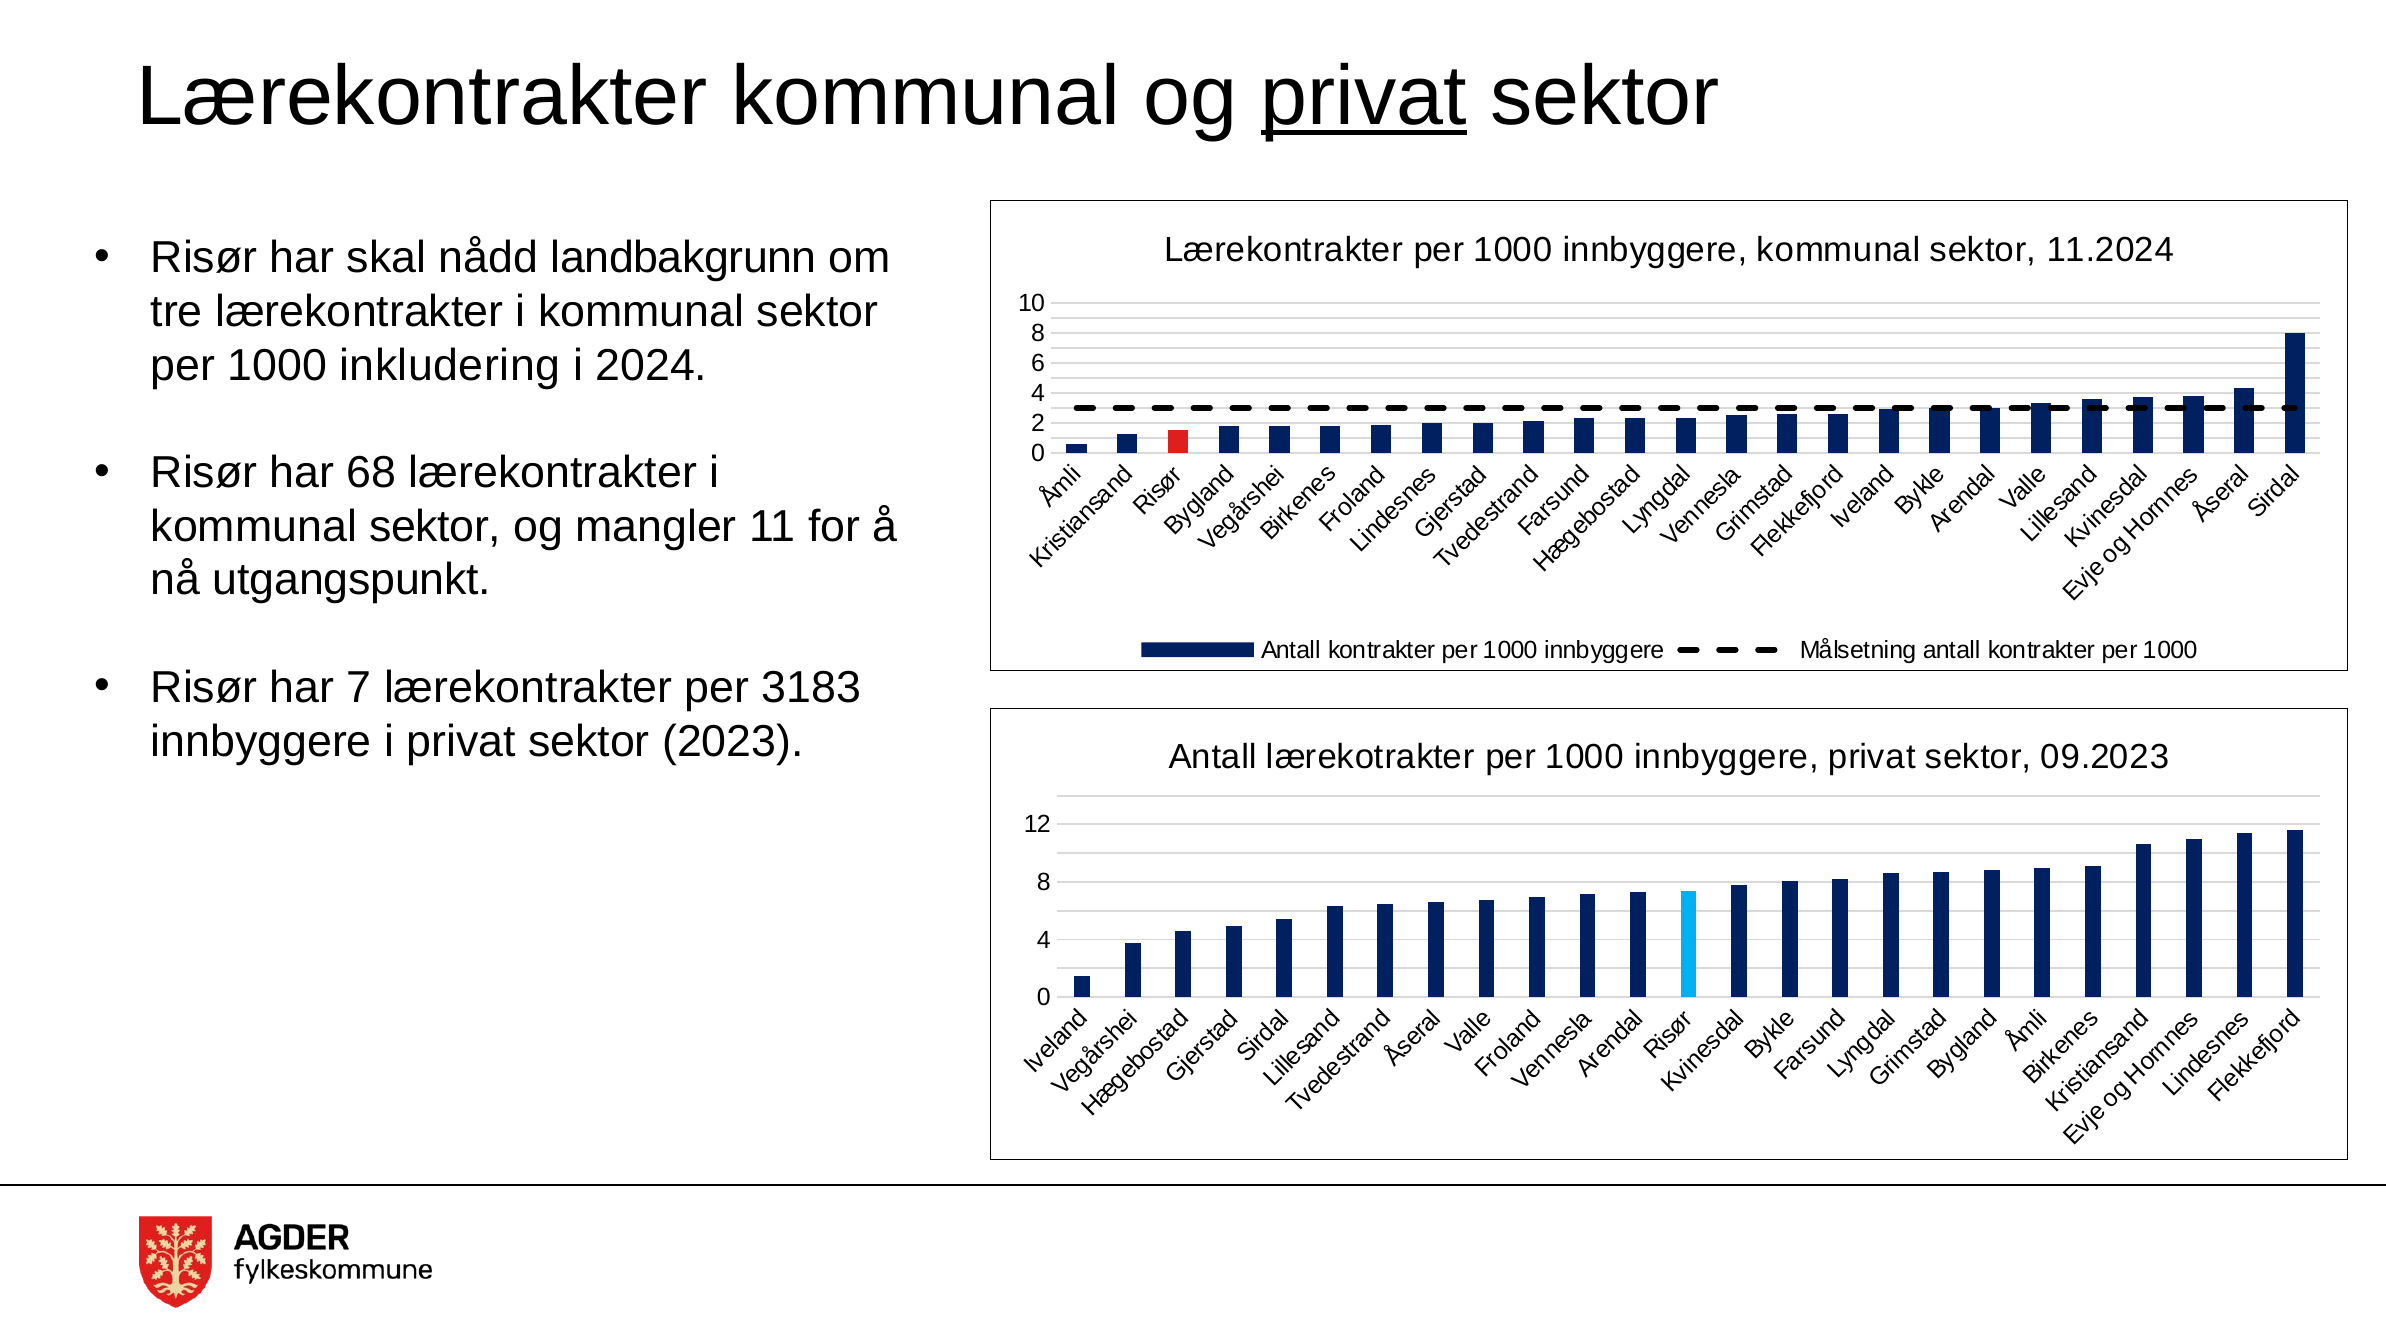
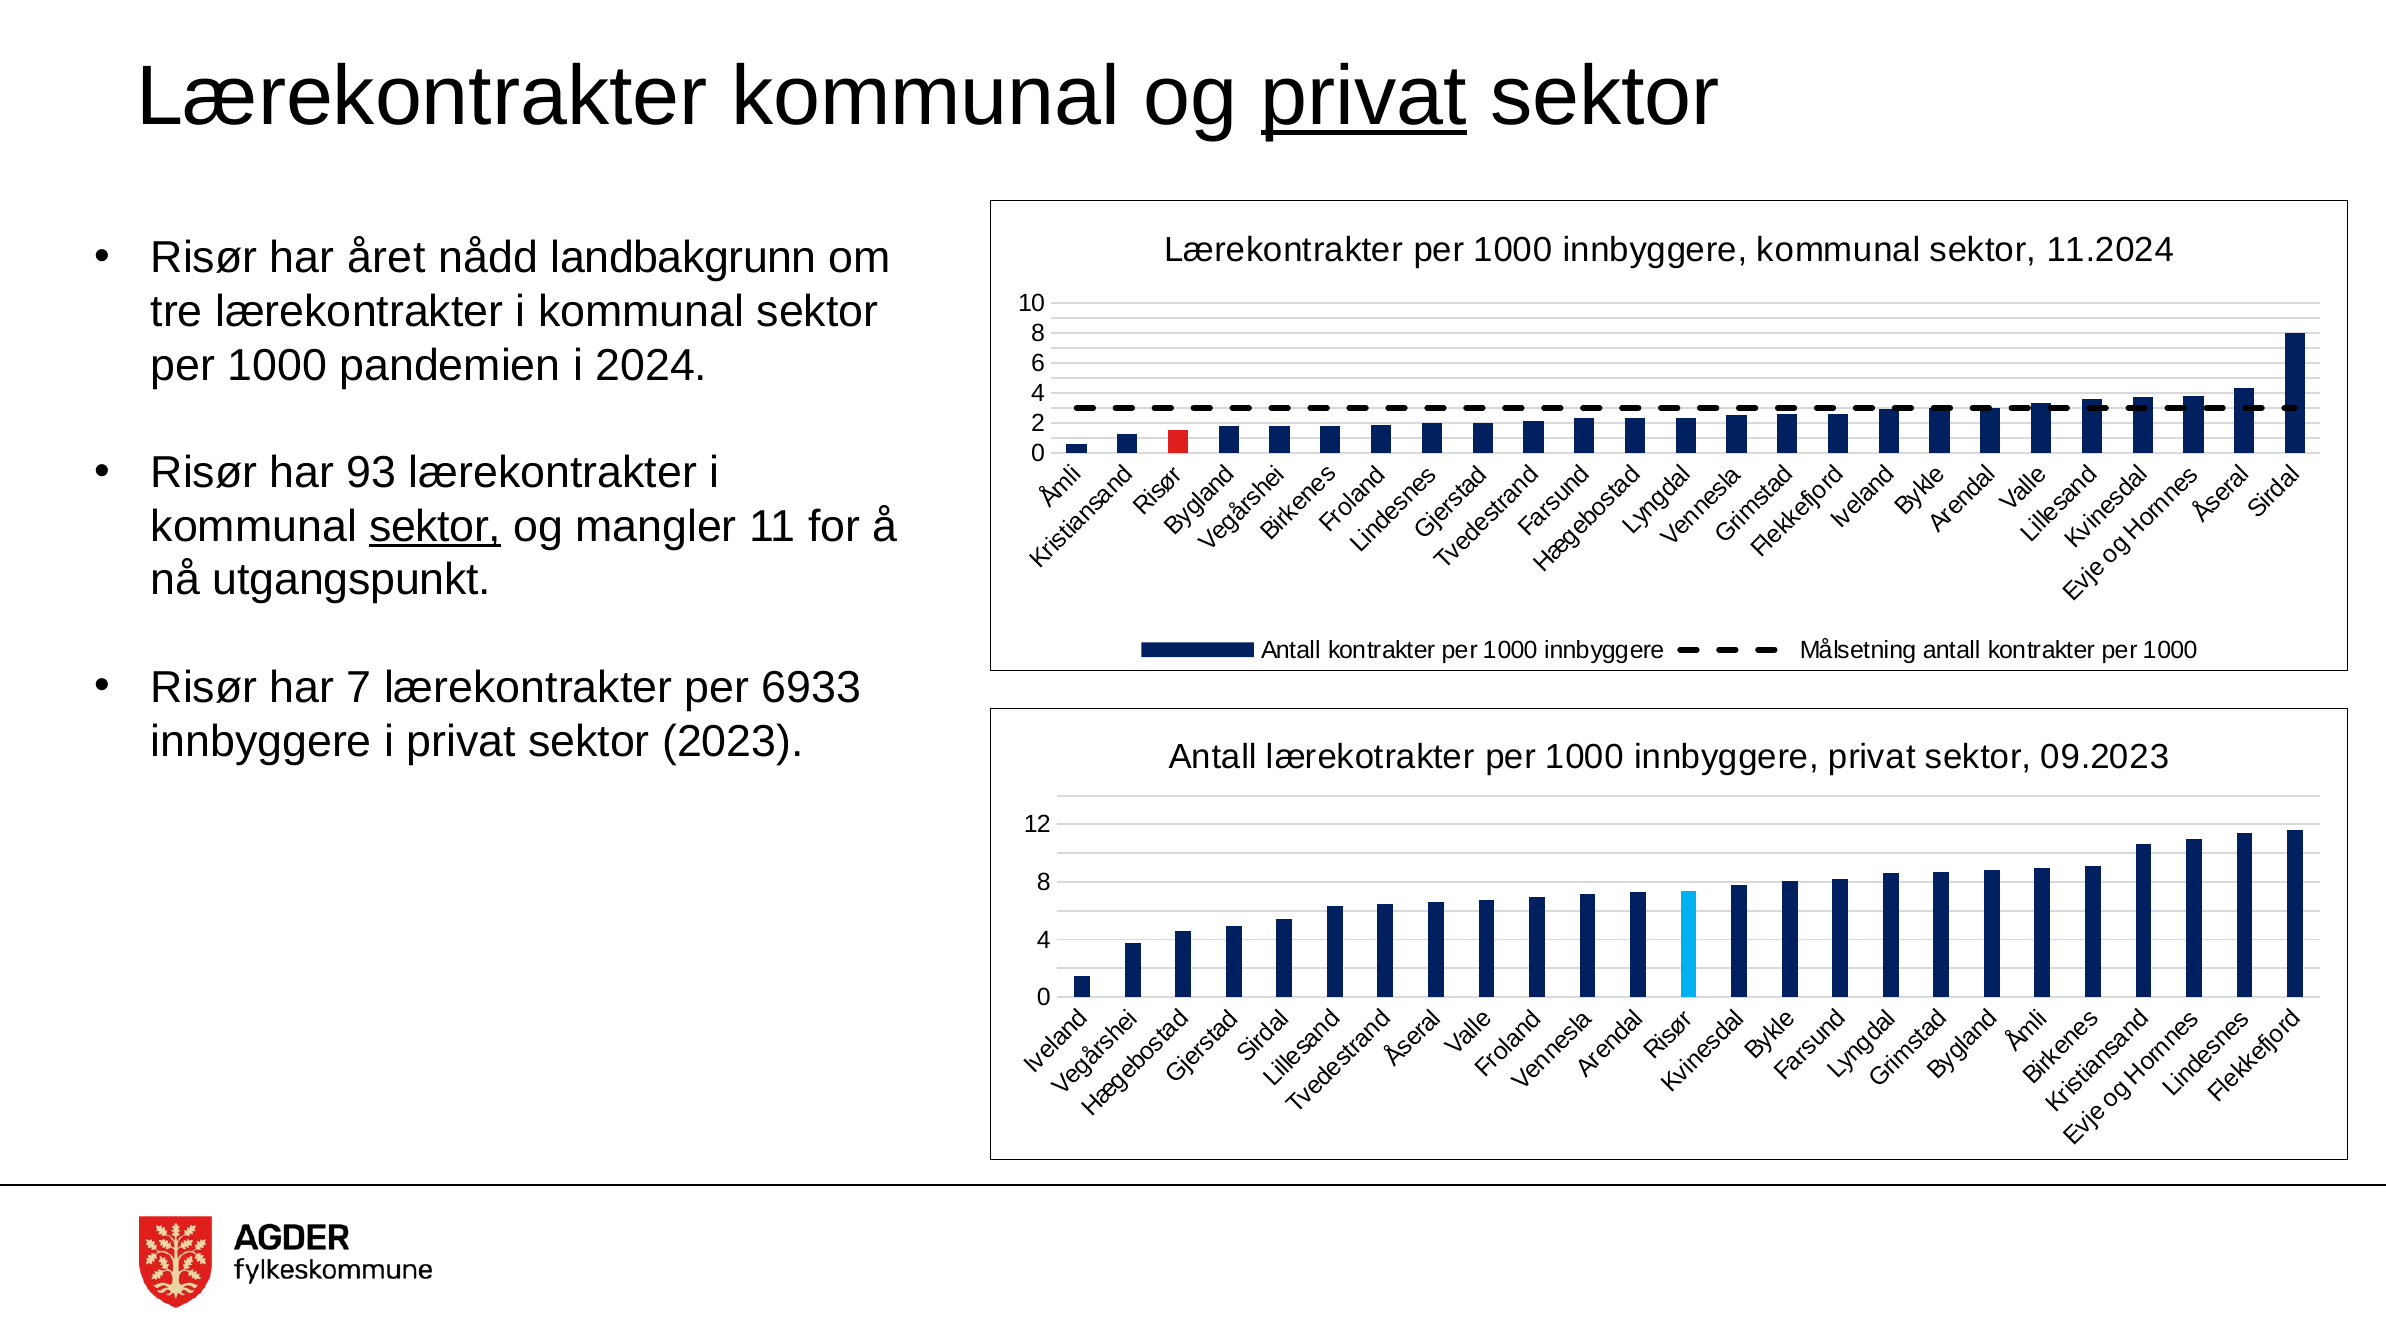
skal: skal -> året (386, 258)
inkludering: inkludering -> pandemien (450, 366)
68: 68 -> 93 (372, 473)
sektor underline: none -> present (435, 527)
3183: 3183 -> 6933 (811, 688)
